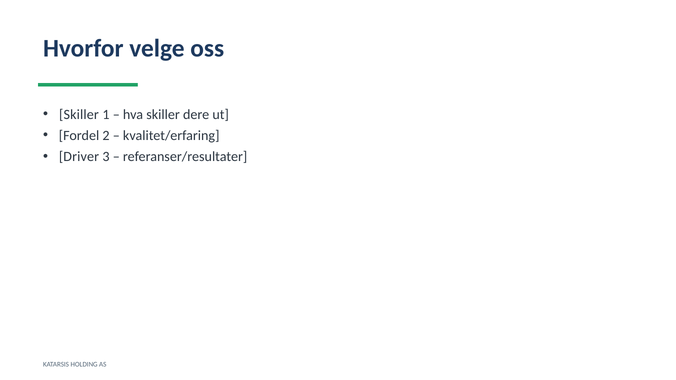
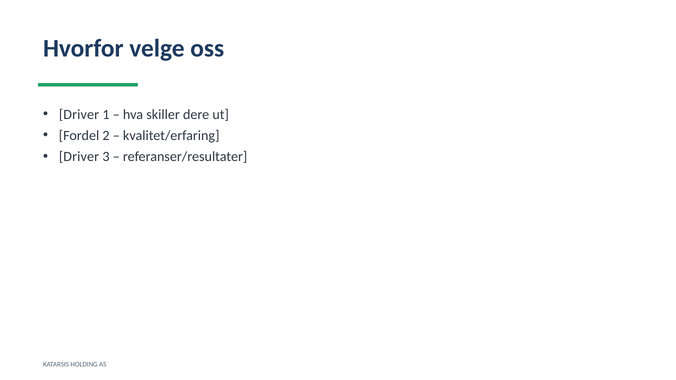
Skiller: Skiller -> Driver (79, 114)
